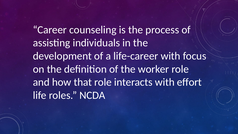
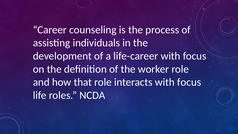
interacts with effort: effort -> focus (189, 82)
